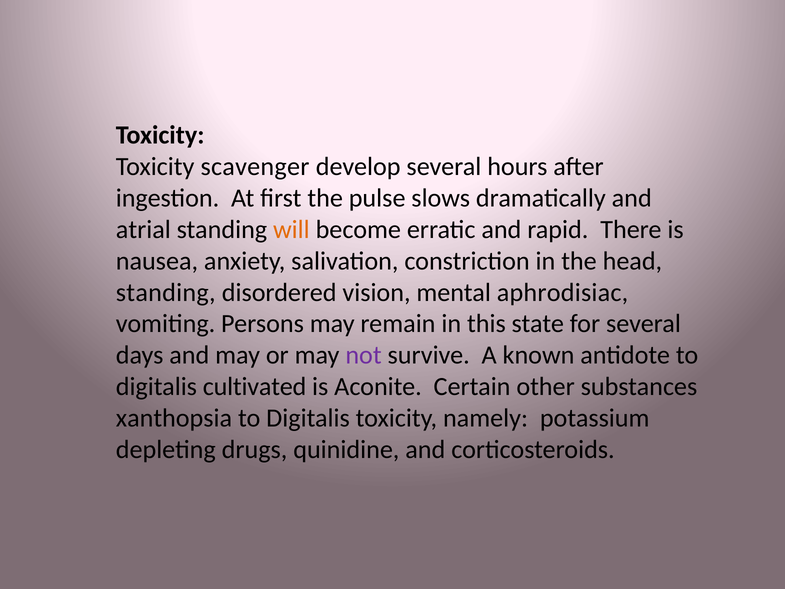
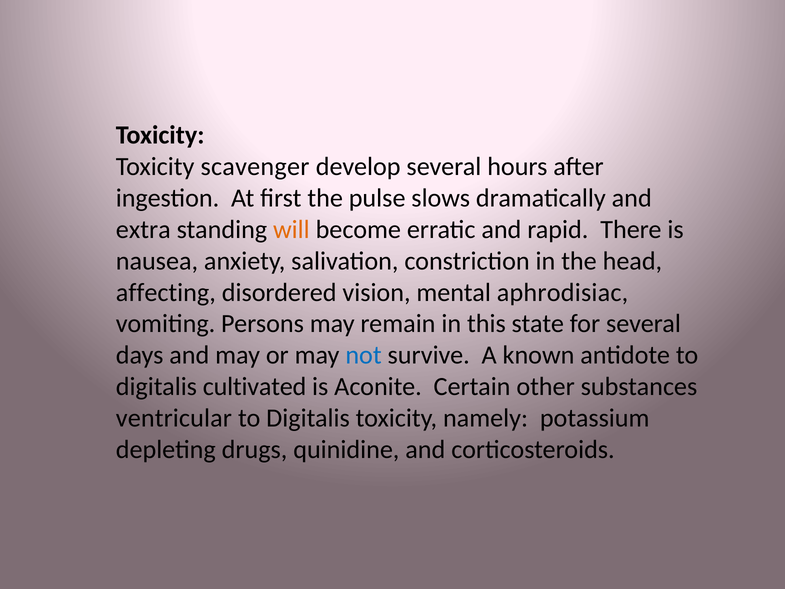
atrial: atrial -> extra (143, 229)
standing: standing -> affecting (166, 292)
not colour: purple -> blue (363, 355)
xanthopsia: xanthopsia -> ventricular (174, 418)
